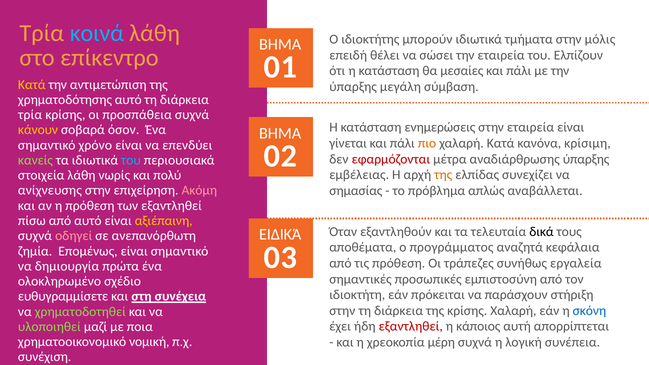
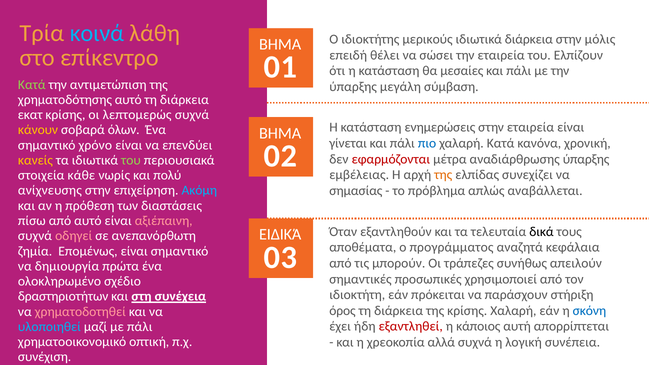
μπορούν: μπορούν -> μερικούς (428, 39)
ιδιωτικά τμήματα: τμήματα -> διάρκεια (529, 39)
Κατά colour: yellow -> light green (32, 85)
τρία: τρία -> εκατ (30, 115)
προσπάθεια: προσπάθεια -> λεπτομερώς (137, 115)
όσον: όσον -> όλων (124, 130)
πιο colour: orange -> blue (427, 143)
κρίσιμη: κρίσιμη -> χρονική (587, 143)
κανείς colour: light green -> yellow (35, 160)
του colour: light blue -> light green (131, 160)
στοιχεία λάθη: λάθη -> κάθε (81, 175)
Ακόμη colour: pink -> light blue (199, 191)
των εξαντληθεί: εξαντληθεί -> διαστάσεις (172, 206)
αξιέπαινη colour: yellow -> pink (164, 221)
τις πρόθεση: πρόθεση -> μπορούν (399, 263)
εργαλεία: εργαλεία -> απειλούν (576, 263)
εμπιστοσύνη: εμπιστοσύνη -> χρησιμοποιεί (501, 279)
ευθυγραμμίσετε: ευθυγραμμίσετε -> δραστηριοτήτων (63, 297)
στην: στην -> όρος (342, 311)
χρηματοδοτηθεί colour: light green -> pink (80, 312)
υλοποιηθεί colour: light green -> light blue (49, 327)
με ποια: ποια -> πάλι (140, 327)
νομική: νομική -> οπτική (149, 342)
μέρη: μέρη -> αλλά (441, 342)
